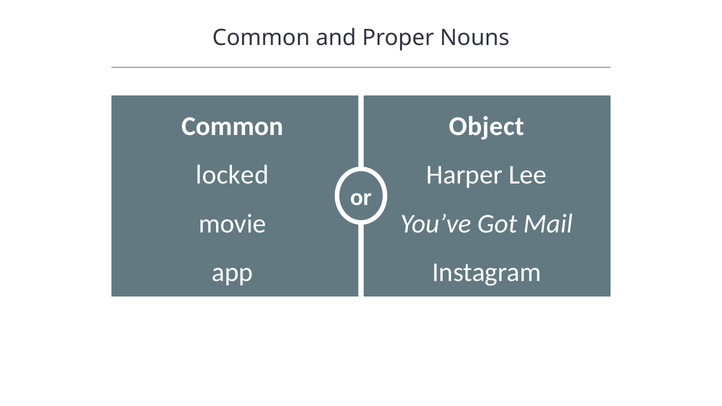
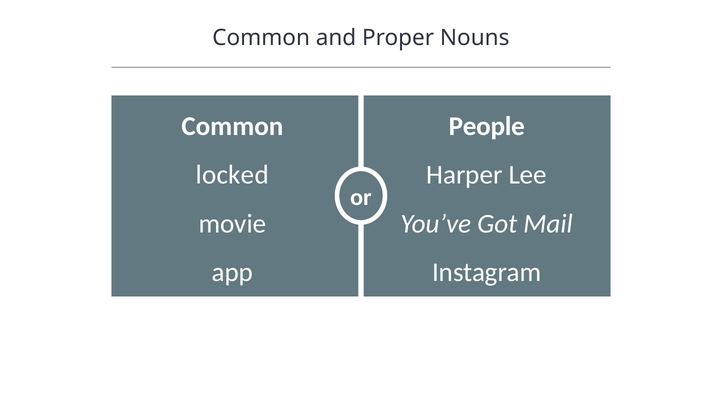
Object: Object -> People (487, 126)
